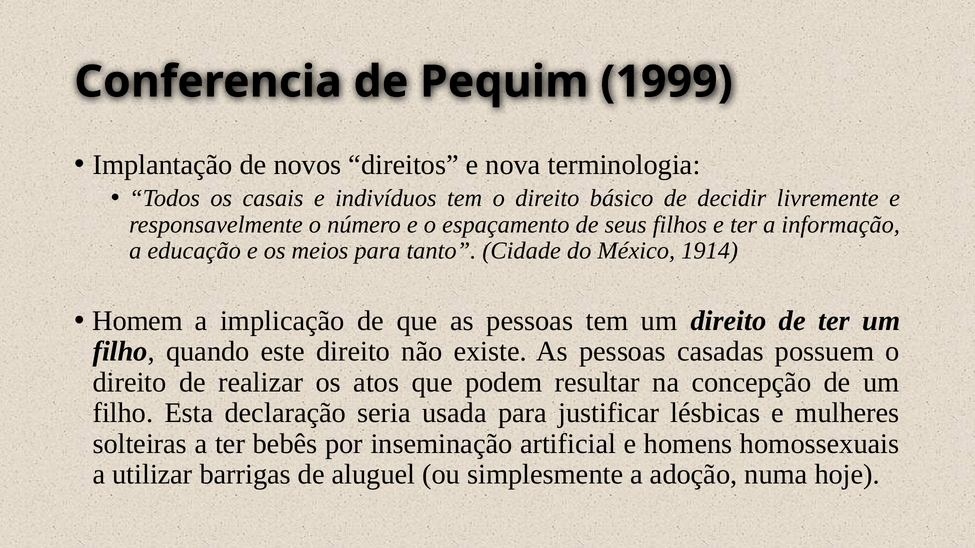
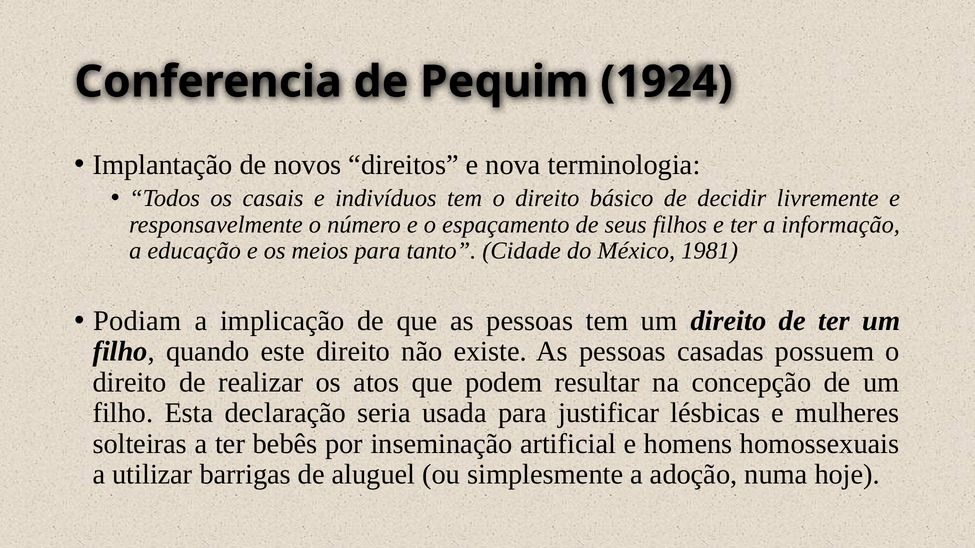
1999: 1999 -> 1924 (667, 82)
1914: 1914 -> 1981 (710, 251)
Homem: Homem -> Podiam (137, 321)
